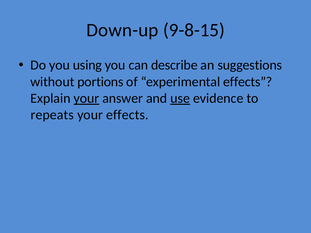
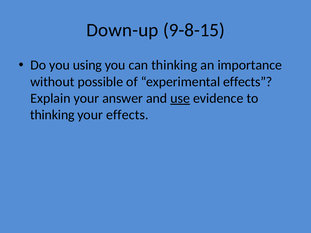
can describe: describe -> thinking (174, 65)
suggestions: suggestions -> importance (250, 65)
portions: portions -> possible (100, 82)
your underline: present -> none (86, 98)
repeats: repeats -> thinking (52, 115)
